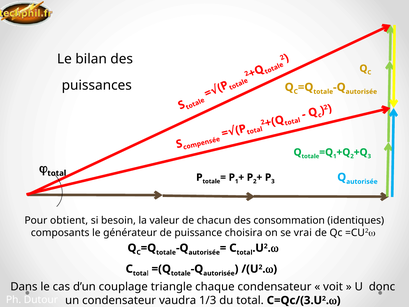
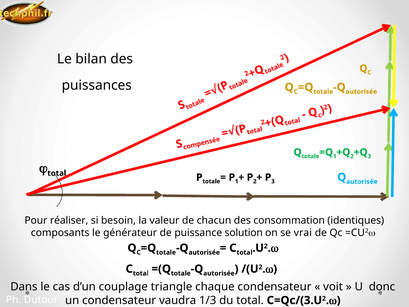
obtient: obtient -> réaliser (69, 220)
choisira: choisira -> solution (244, 232)
